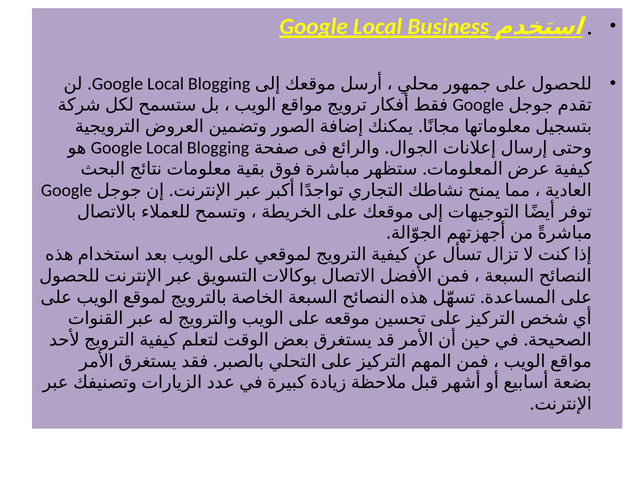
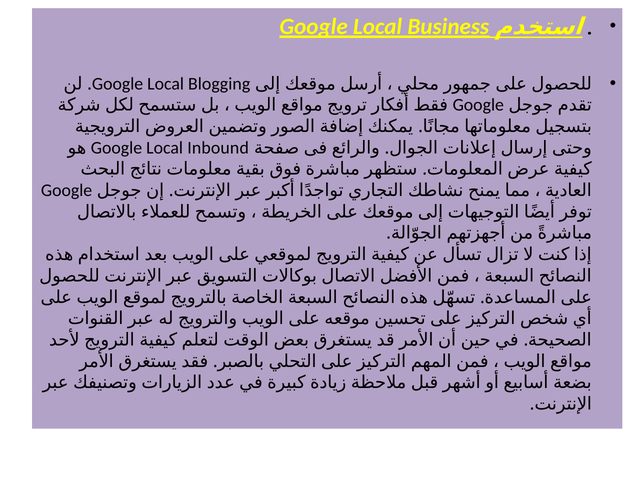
Blogging: Blogging -> Inbound (218, 148)
